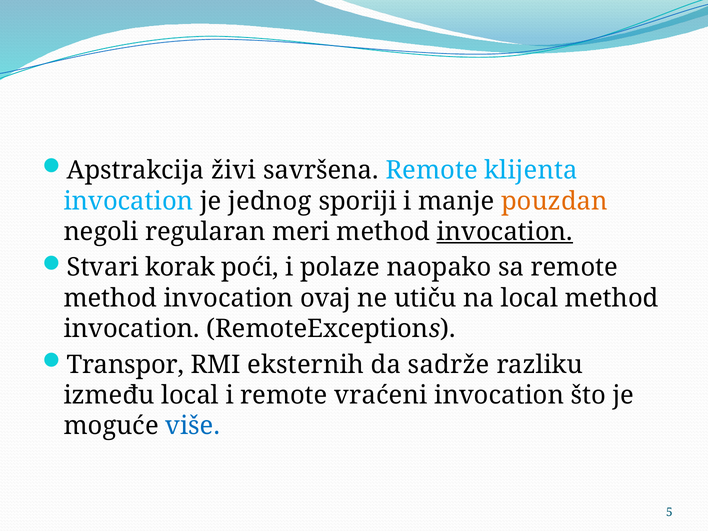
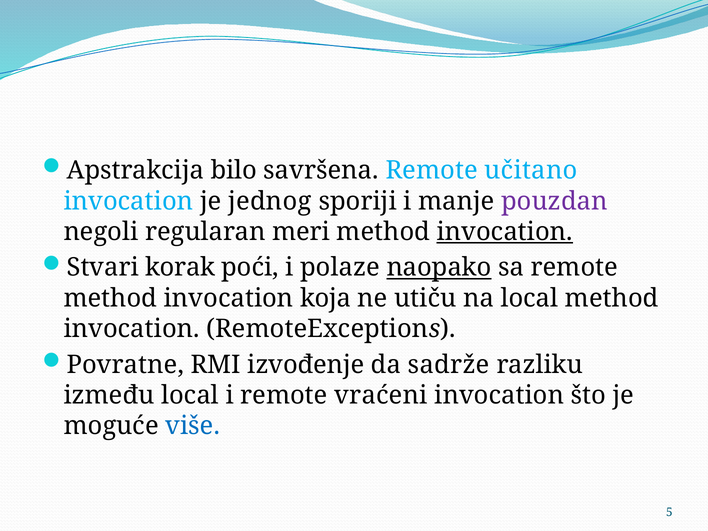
živi: živi -> bilo (234, 170)
klijenta: klijenta -> učitano (531, 170)
pouzdan colour: orange -> purple (554, 201)
naopako underline: none -> present (439, 268)
ovaj: ovaj -> koja (326, 298)
Transpor: Transpor -> Povratne (125, 365)
eksternih: eksternih -> izvođenje (306, 365)
